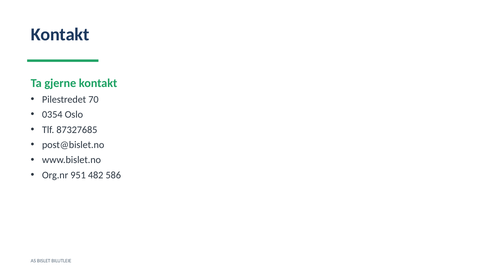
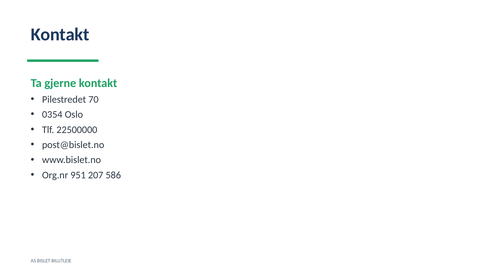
87327685: 87327685 -> 22500000 (77, 130)
482: 482 -> 207 (96, 175)
